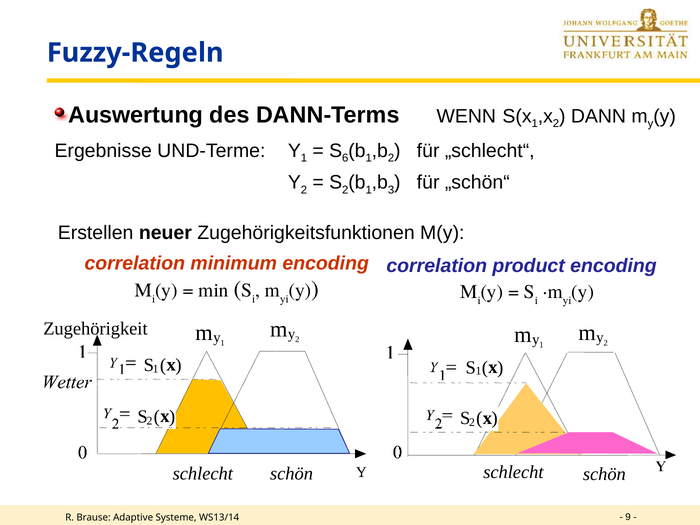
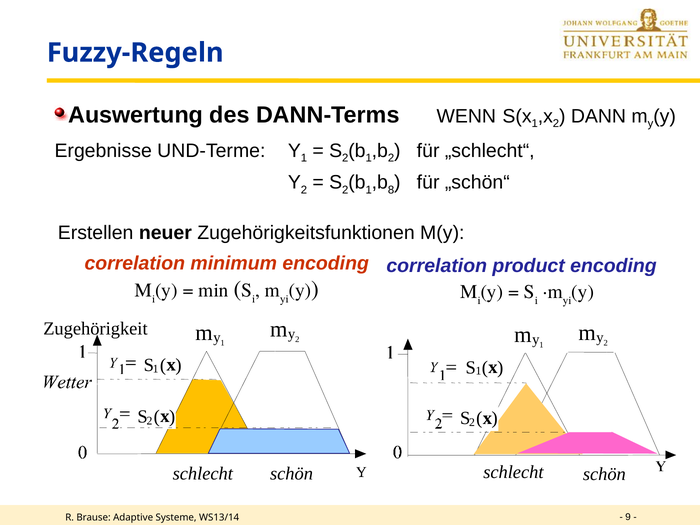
6: 6 -> 2 (345, 158)
3: 3 -> 8 (391, 190)
